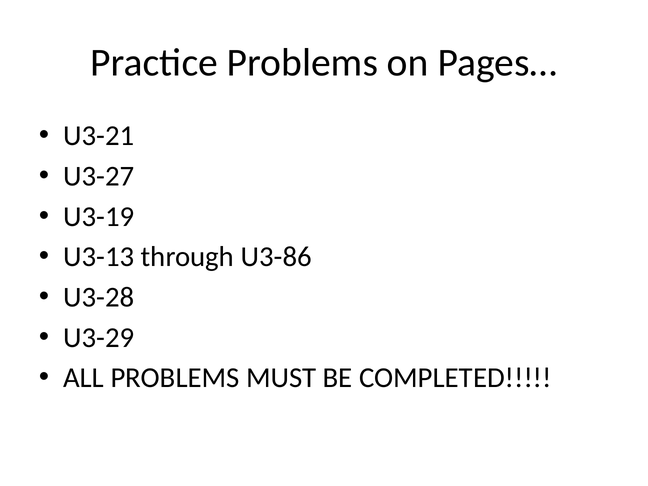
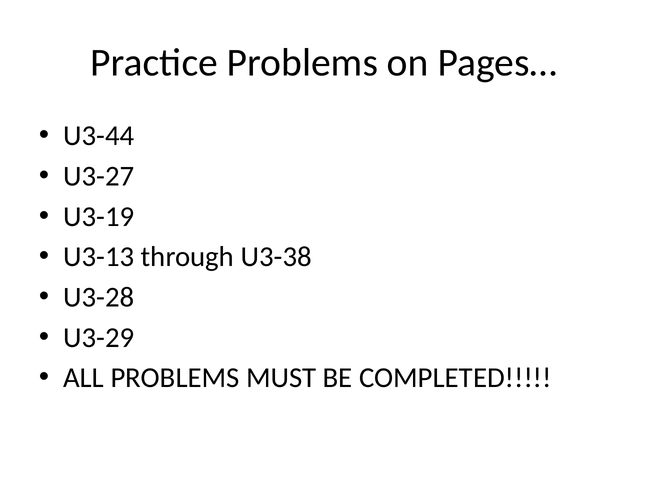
U3-21: U3-21 -> U3-44 (99, 136)
U3-86: U3-86 -> U3-38 (276, 257)
